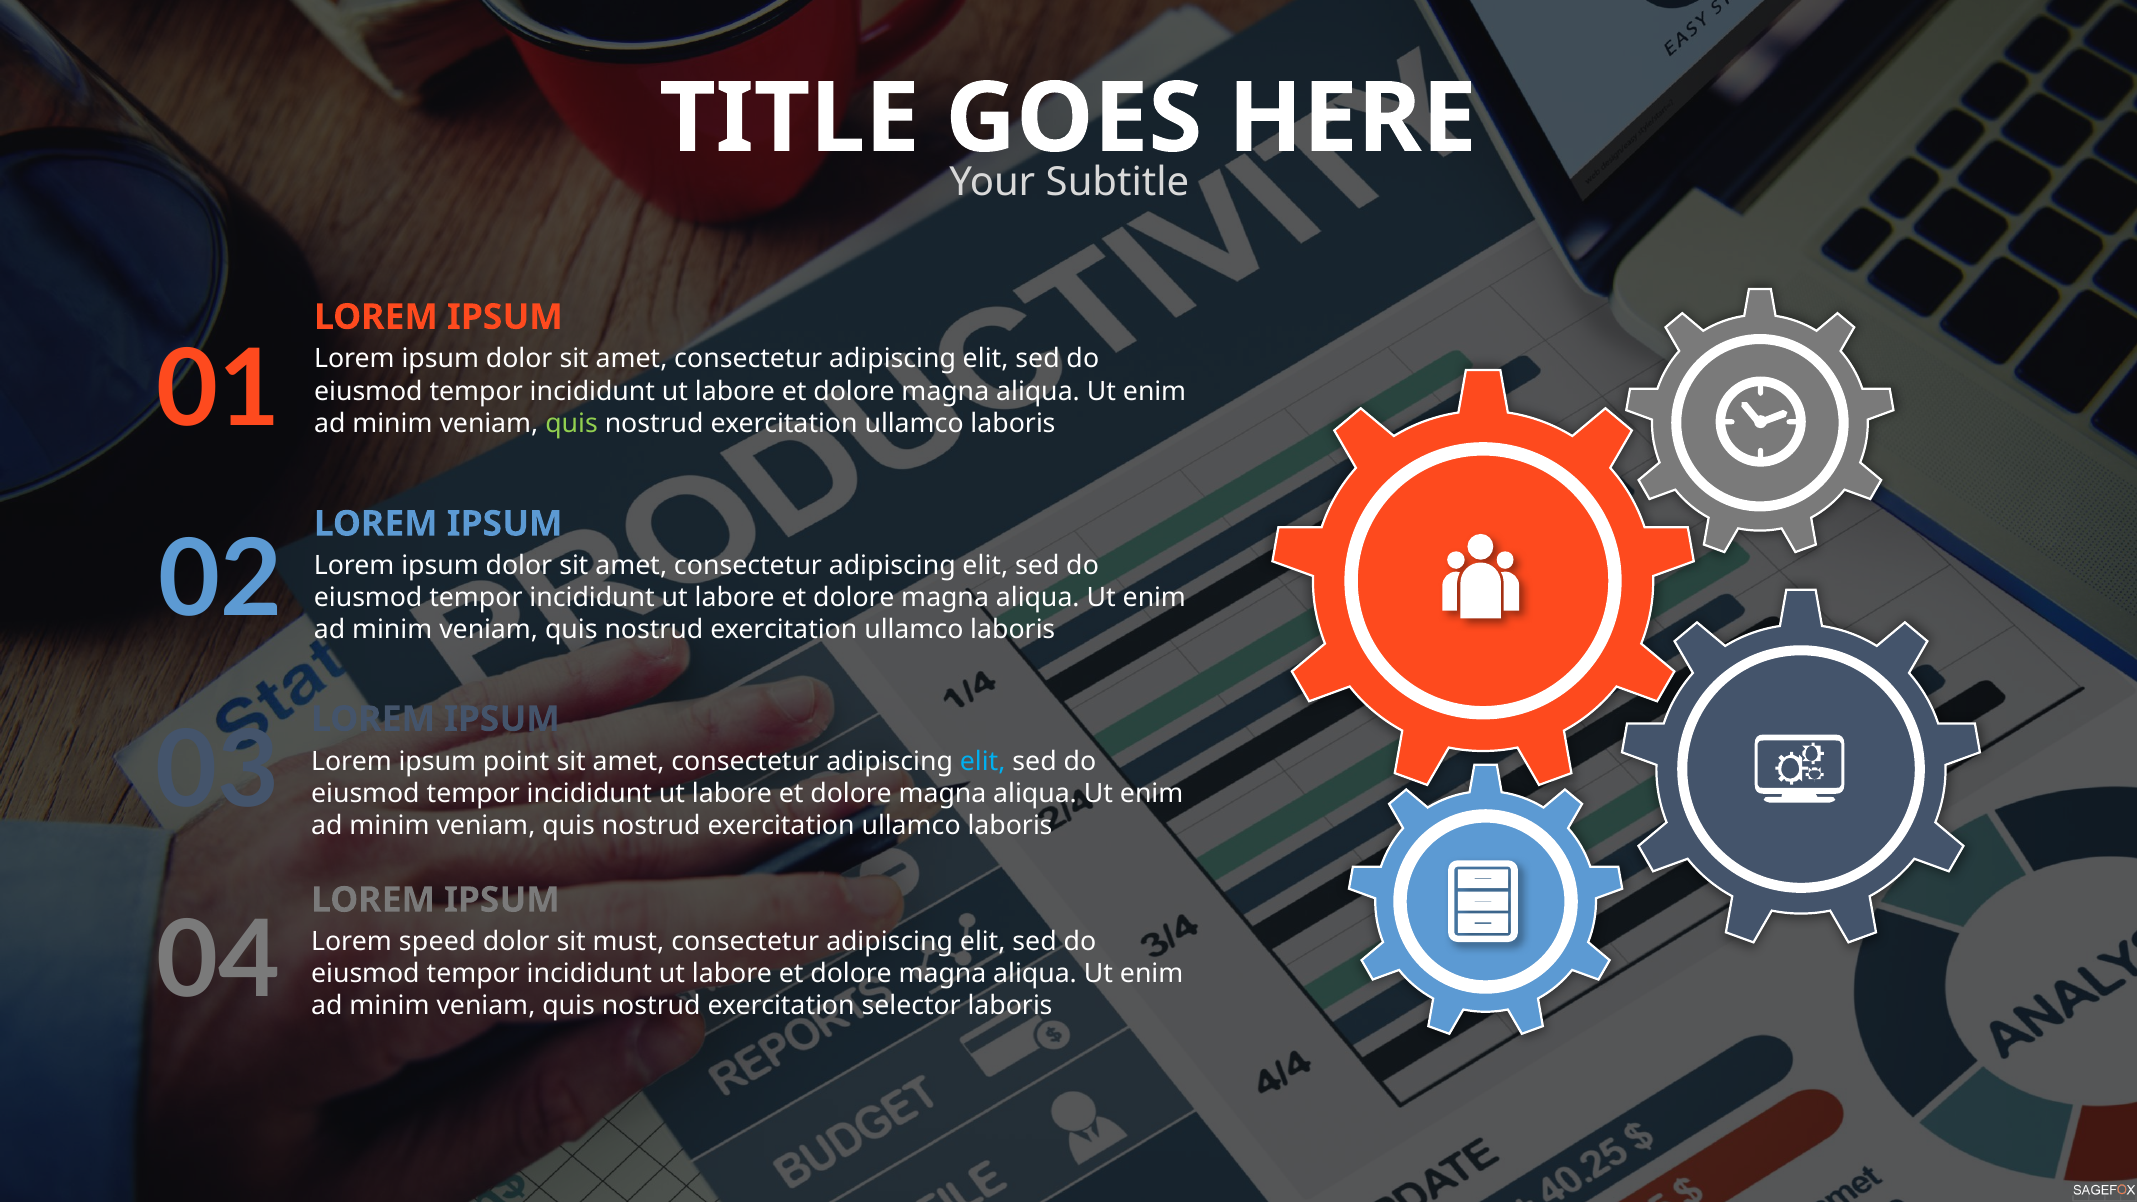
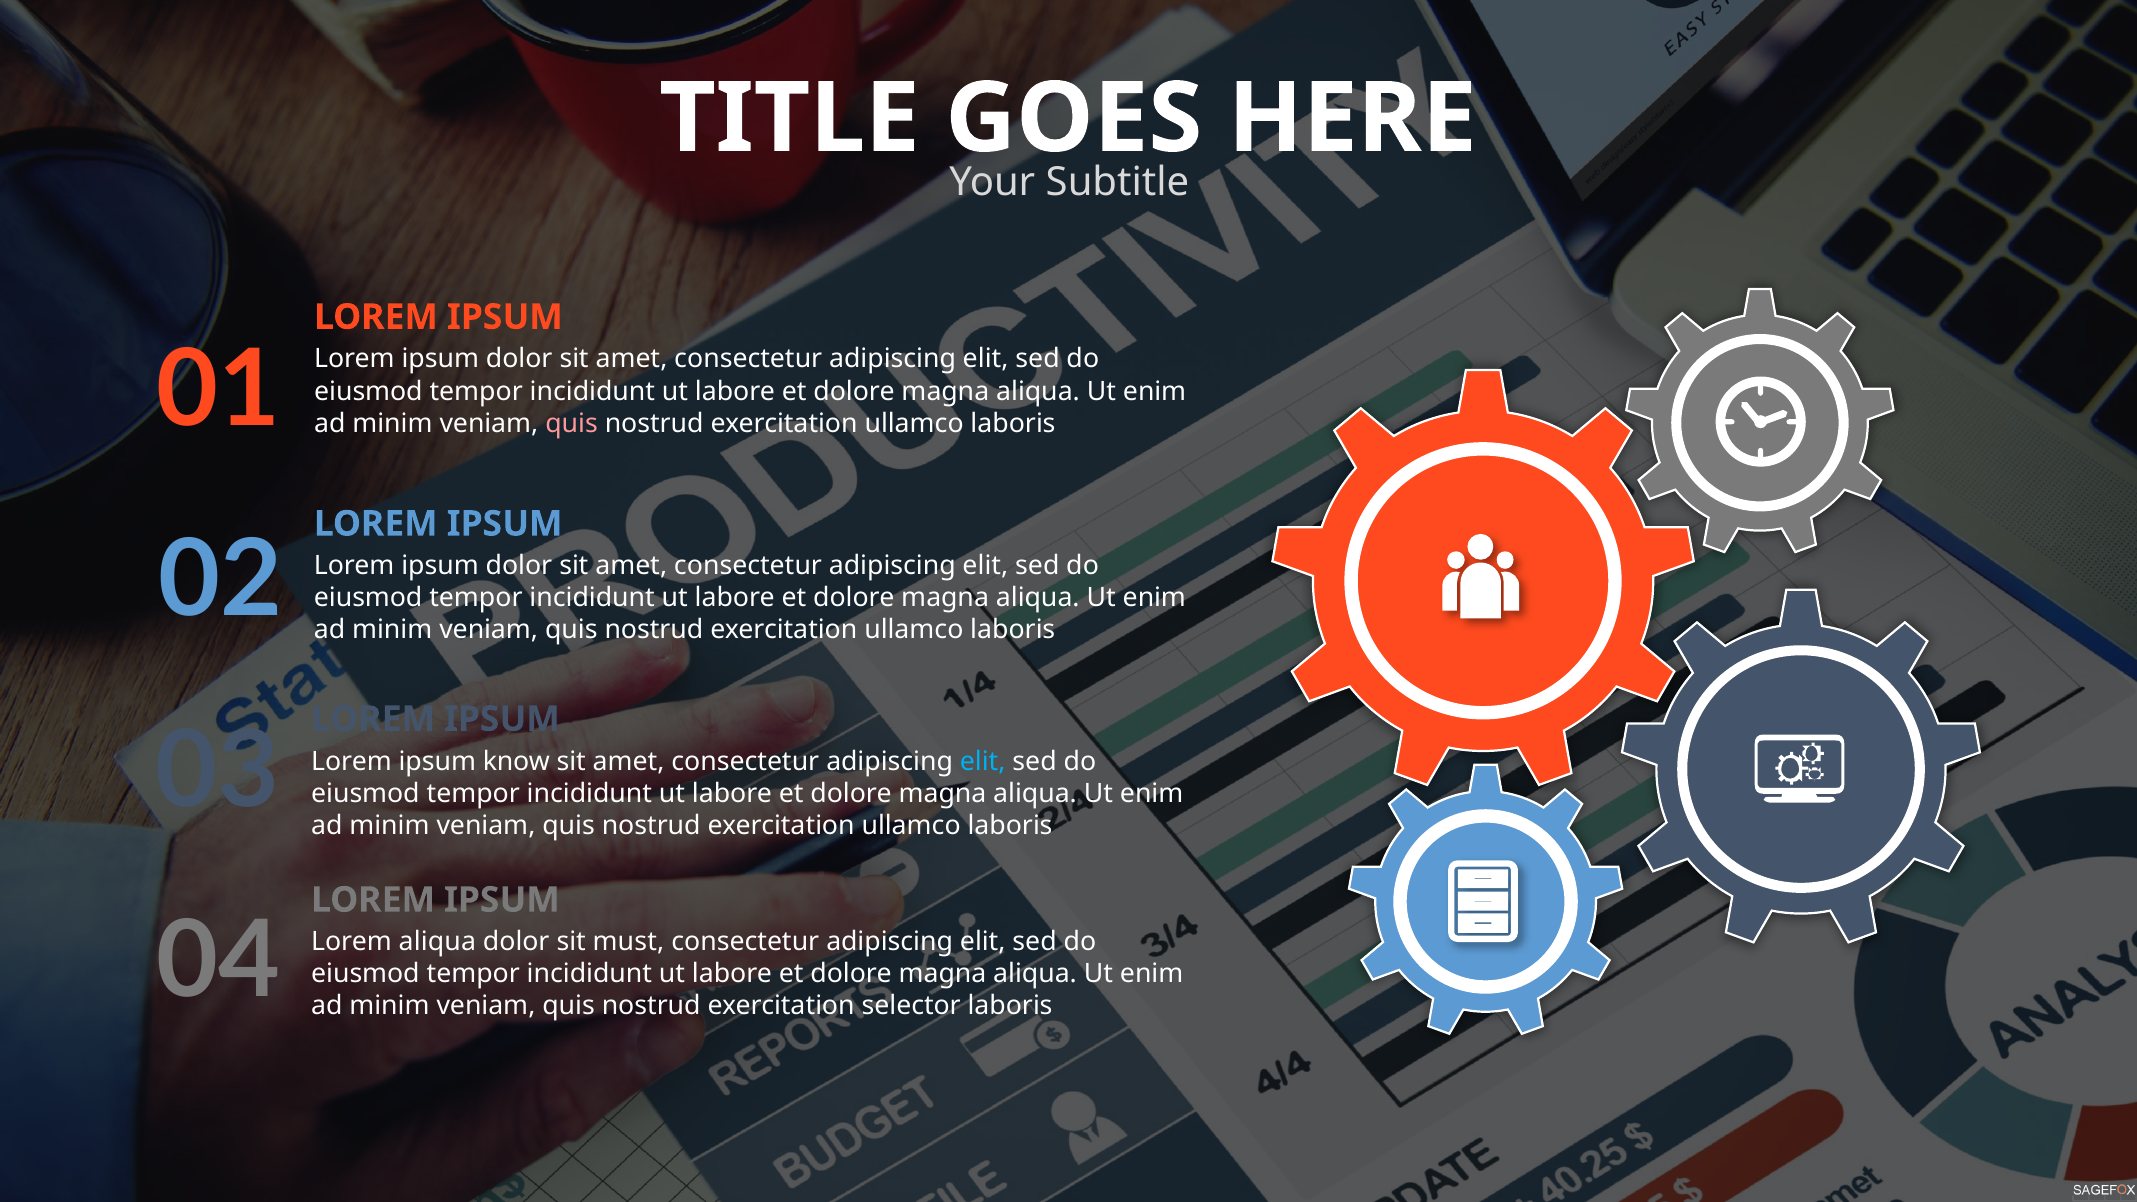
quis colour: light green -> pink (572, 423)
point: point -> know (516, 761)
Lorem speed: speed -> aliqua (437, 942)
